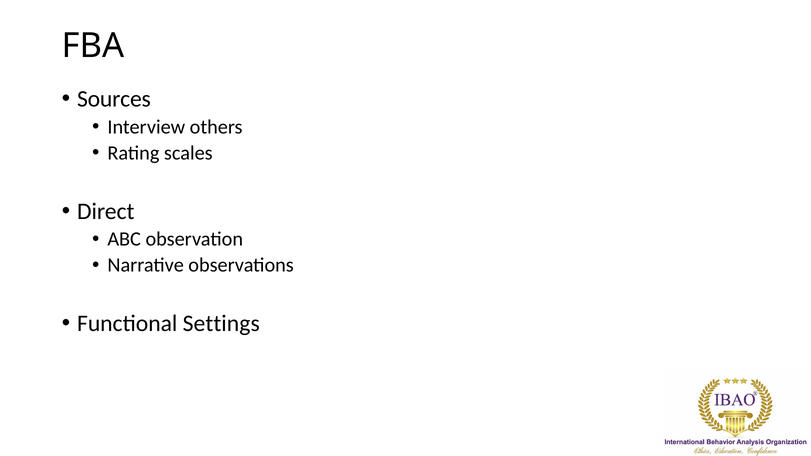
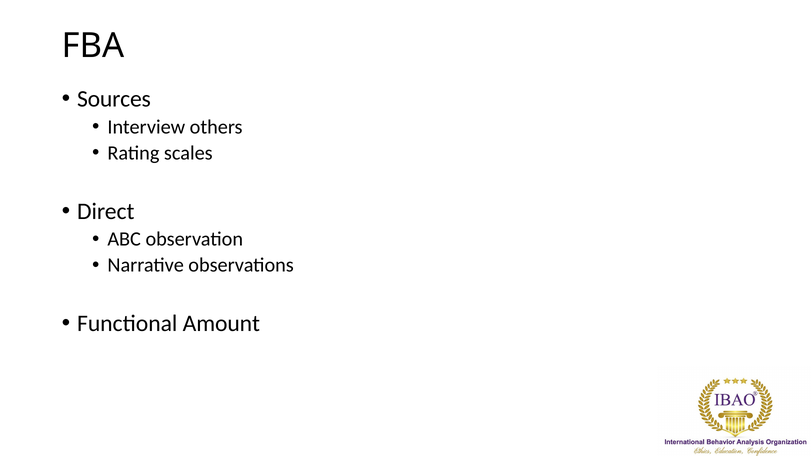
Settings: Settings -> Amount (221, 324)
